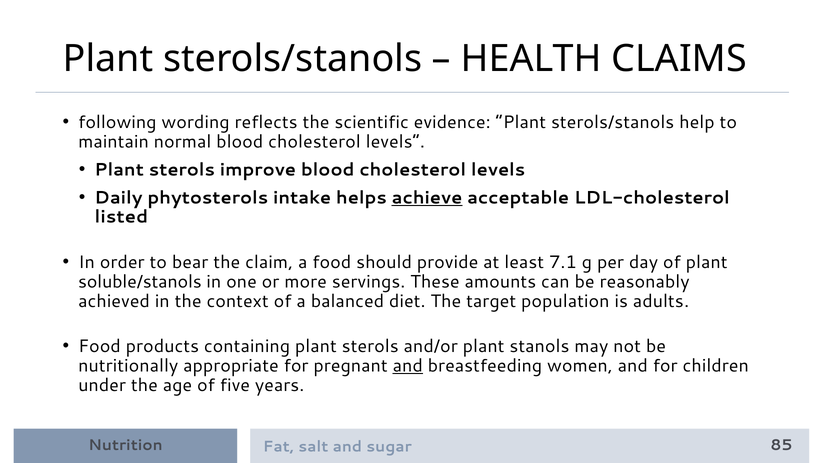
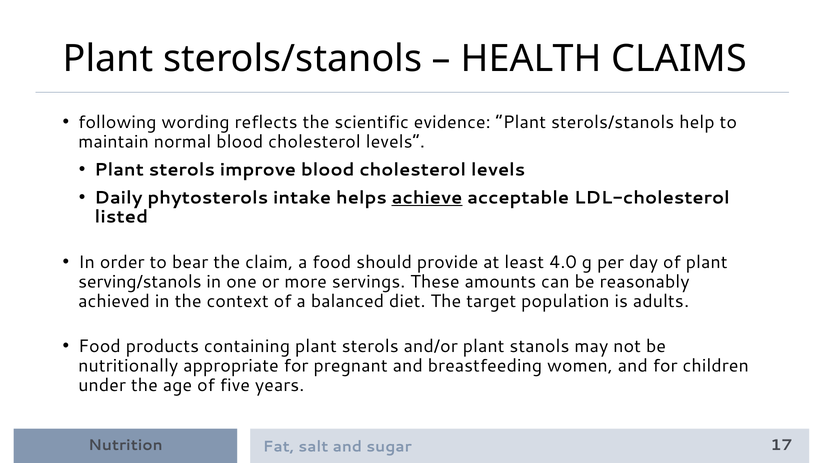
7.1: 7.1 -> 4.0 (563, 262)
soluble/stanols: soluble/stanols -> serving/stanols (140, 282)
and underline: present -> none (408, 366)
85: 85 -> 17 (781, 445)
